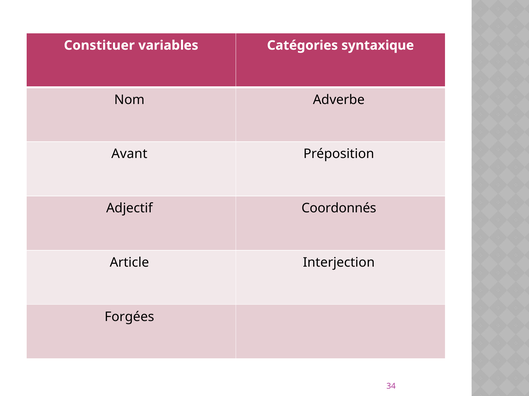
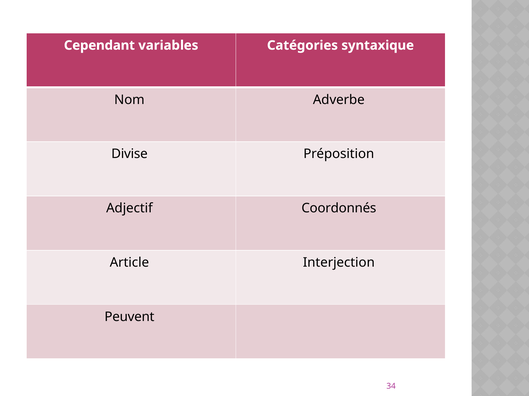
Constituer: Constituer -> Cependant (99, 45)
Avant: Avant -> Divise (129, 154)
Forgées: Forgées -> Peuvent (129, 317)
